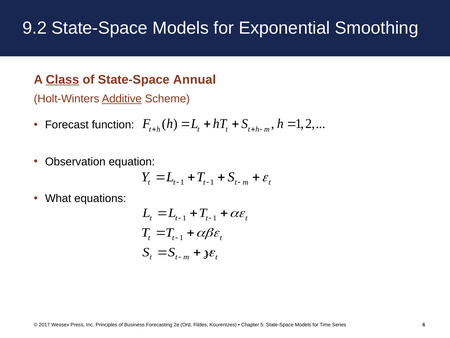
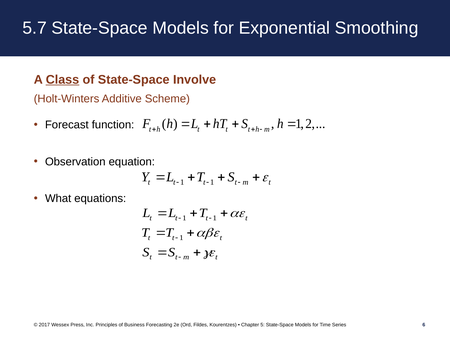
9.2: 9.2 -> 5.7 (35, 28)
Annual: Annual -> Involve (195, 80)
Additive underline: present -> none (122, 99)
